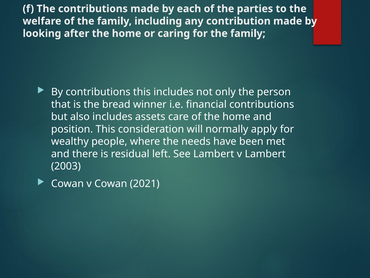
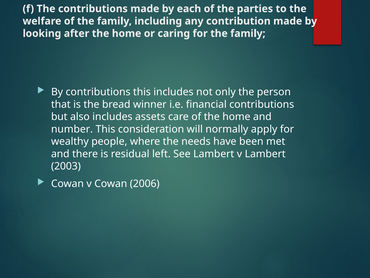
position: position -> number (72, 129)
2021: 2021 -> 2006 (145, 183)
